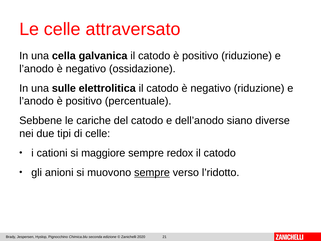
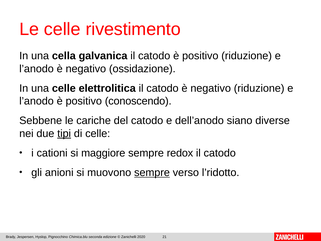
attraversato: attraversato -> rivestimento (133, 29)
una sulle: sulle -> celle (64, 88)
percentuale: percentuale -> conoscendo (138, 101)
tipi underline: none -> present (64, 133)
